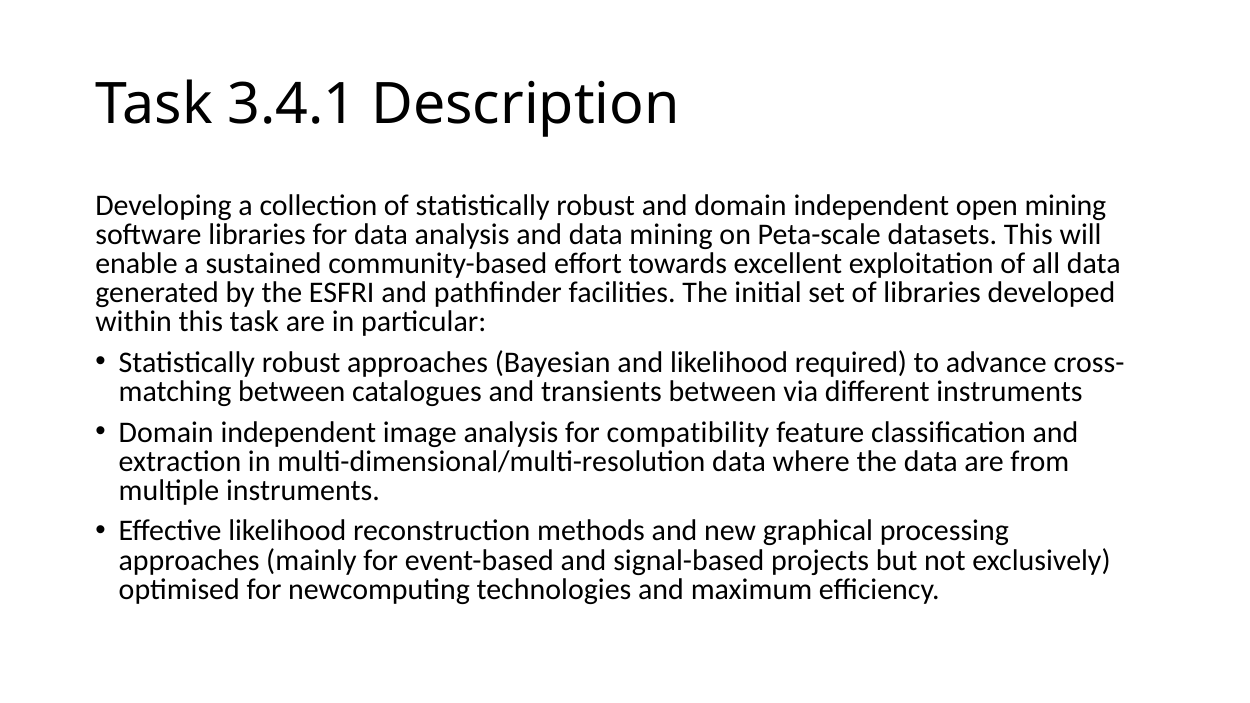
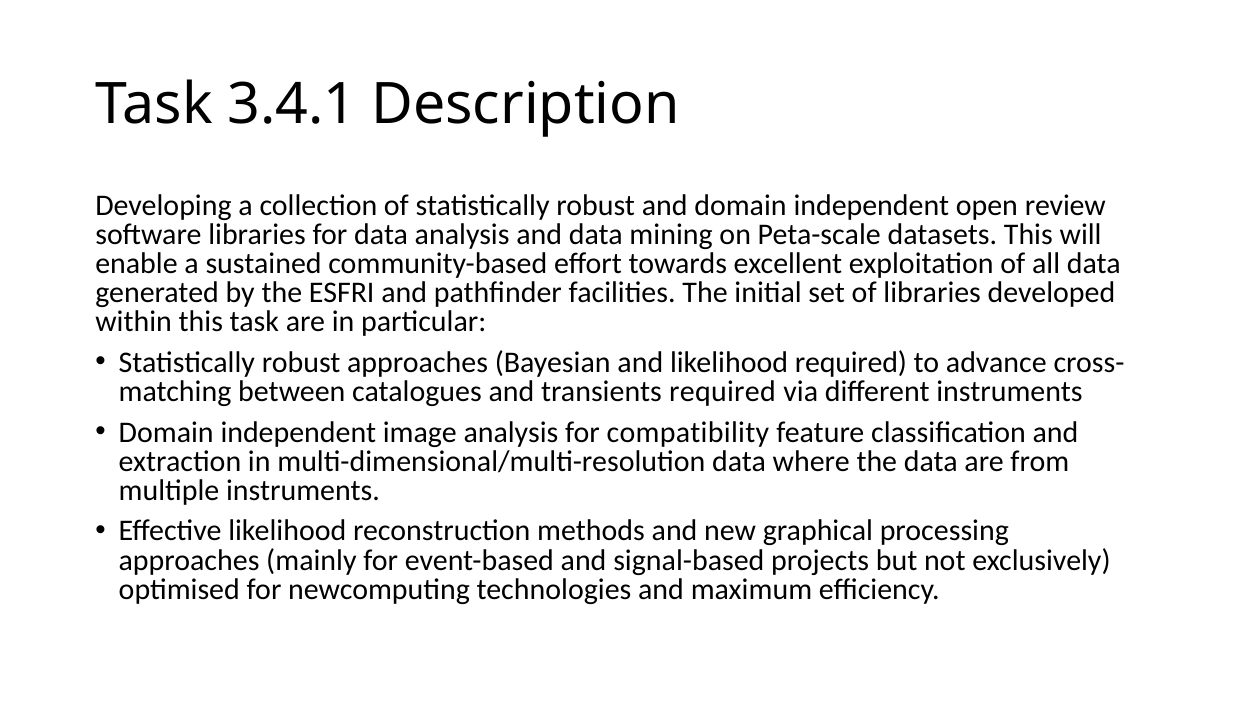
open mining: mining -> review (1065, 205)
transients between: between -> required (722, 391)
